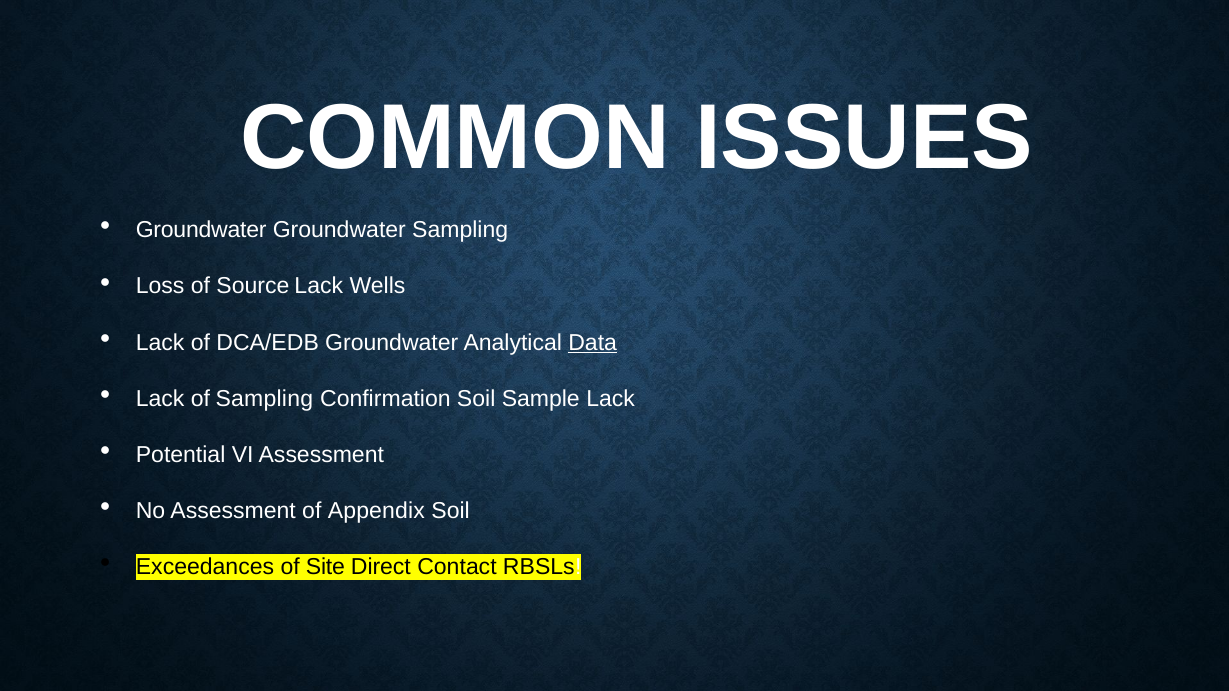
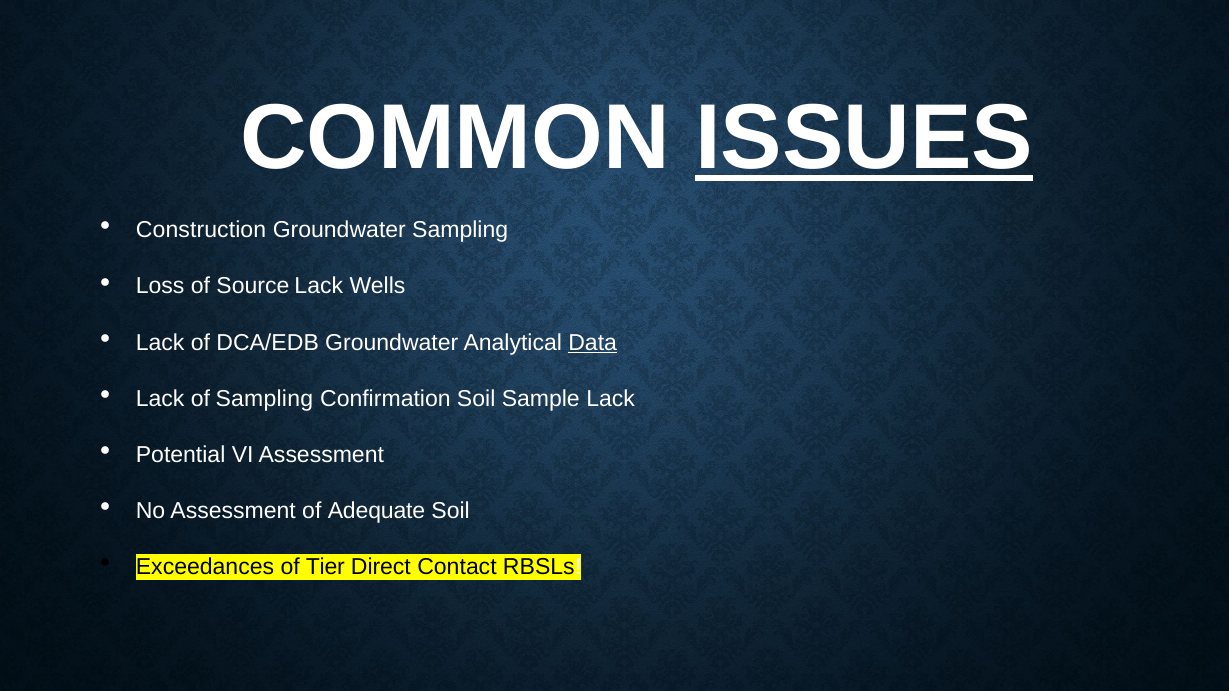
ISSUES underline: none -> present (864, 139)
Groundwater: Groundwater -> Construction (201, 230)
Appendix: Appendix -> Adequate (377, 511)
Site: Site -> Tier (325, 567)
